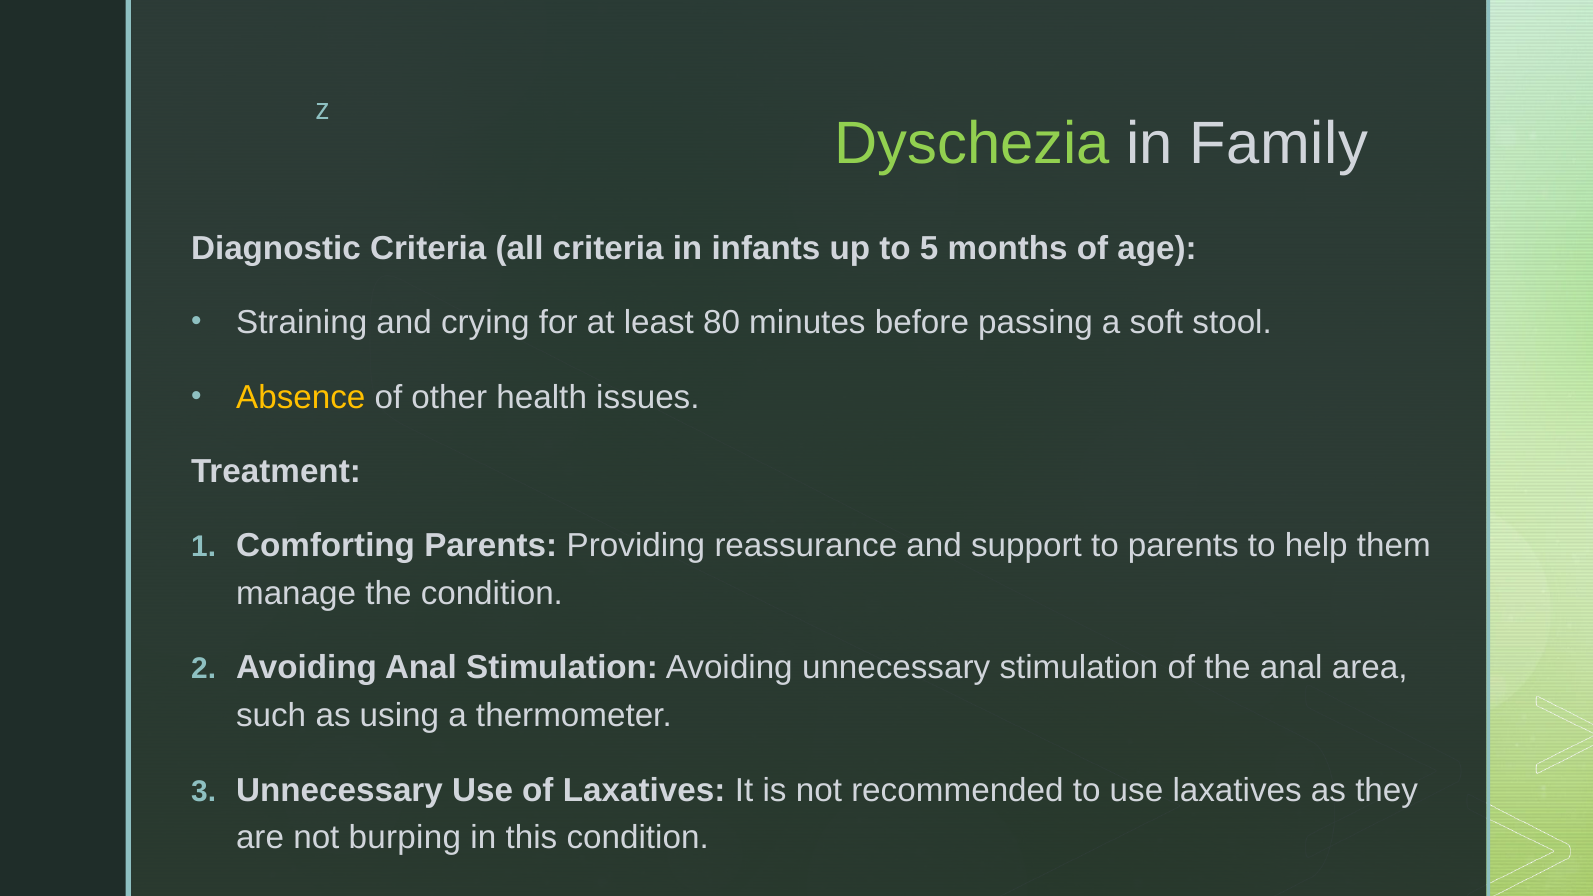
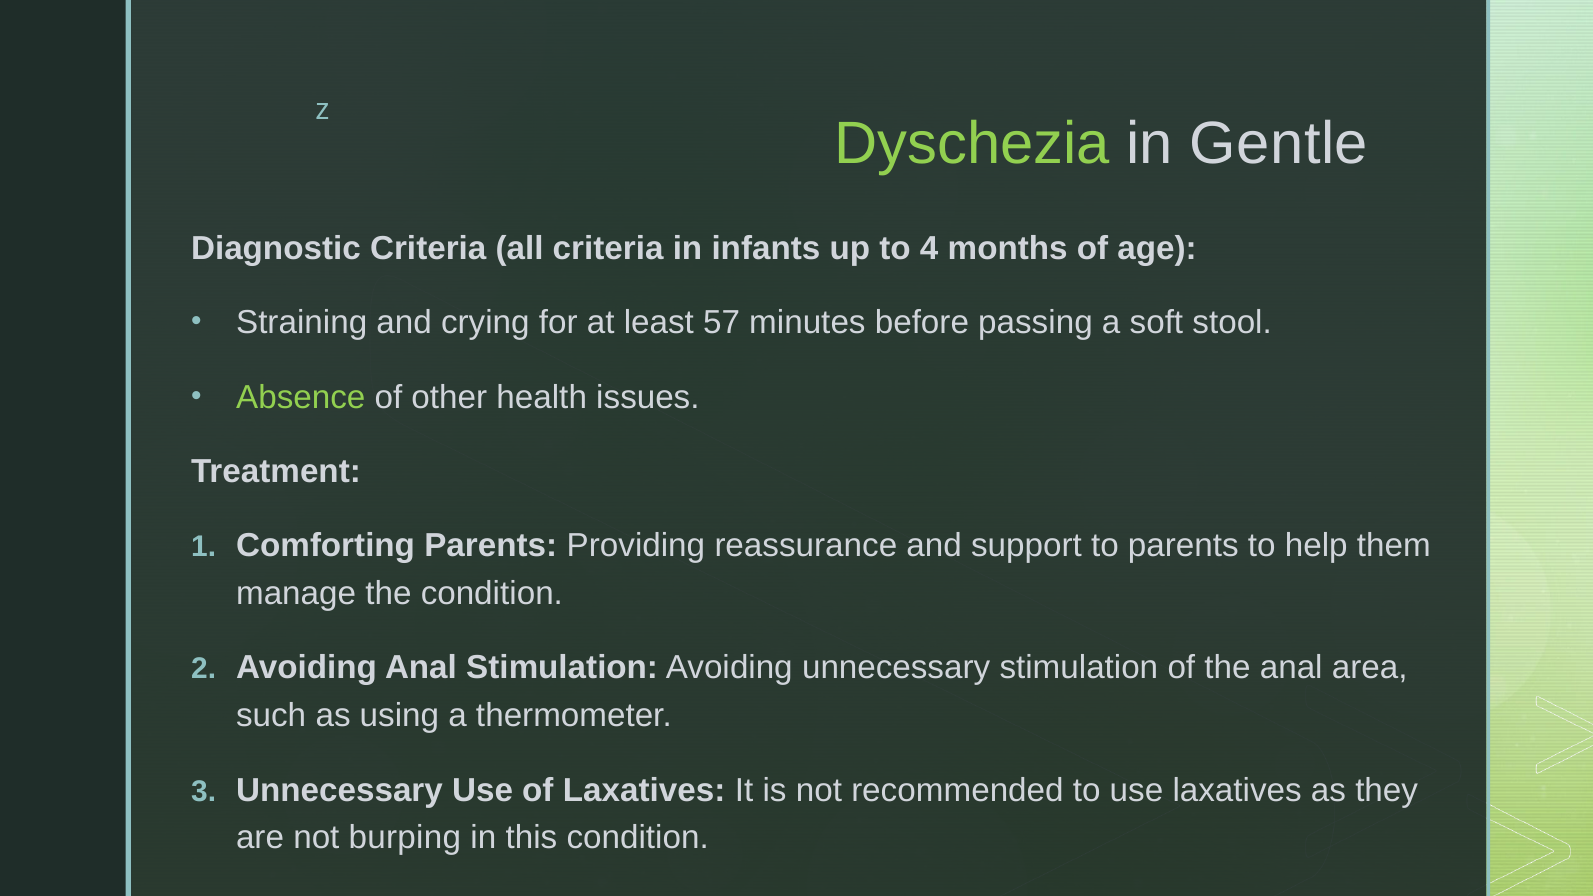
Family: Family -> Gentle (1279, 143)
5: 5 -> 4 (929, 248)
80: 80 -> 57 (722, 323)
Absence colour: yellow -> light green (301, 397)
